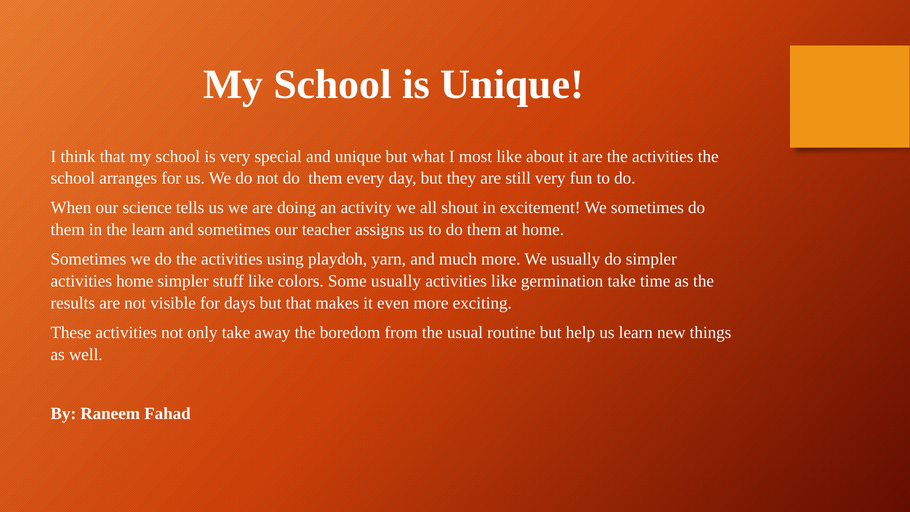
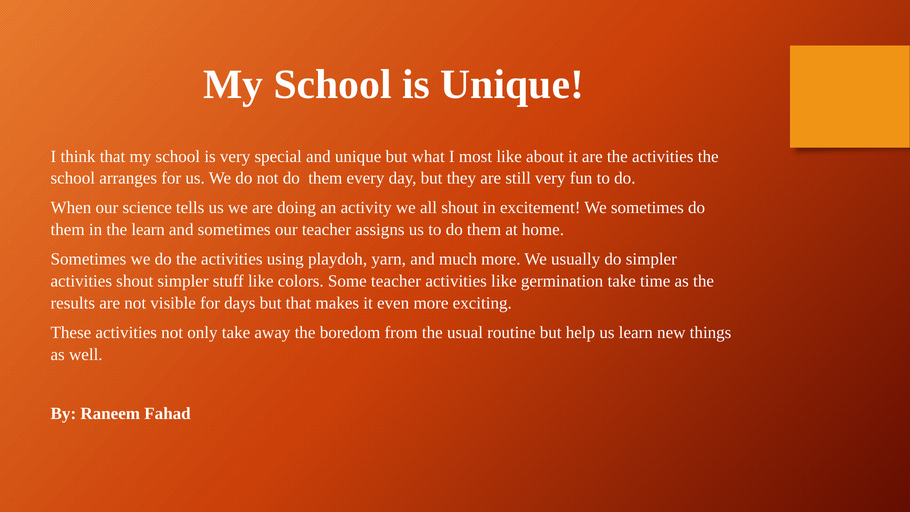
activities home: home -> shout (135, 281)
Some usually: usually -> teacher (396, 281)
